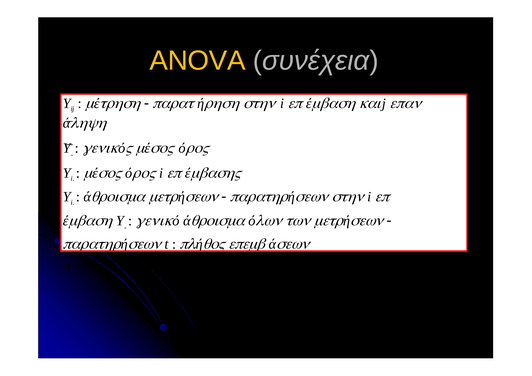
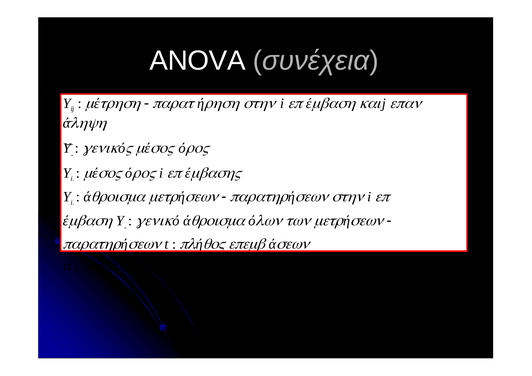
ANOVA colour: yellow -> white (198, 61)
